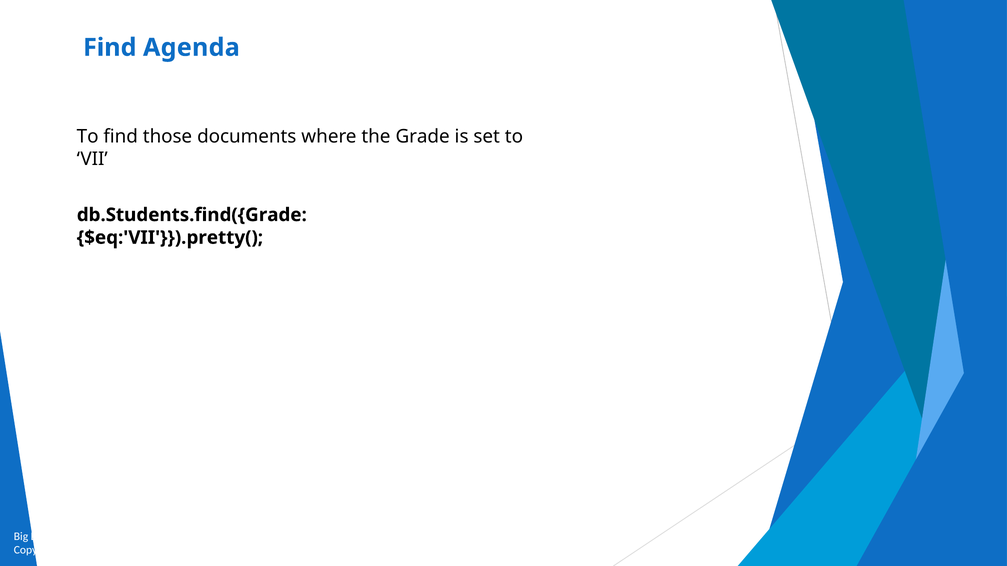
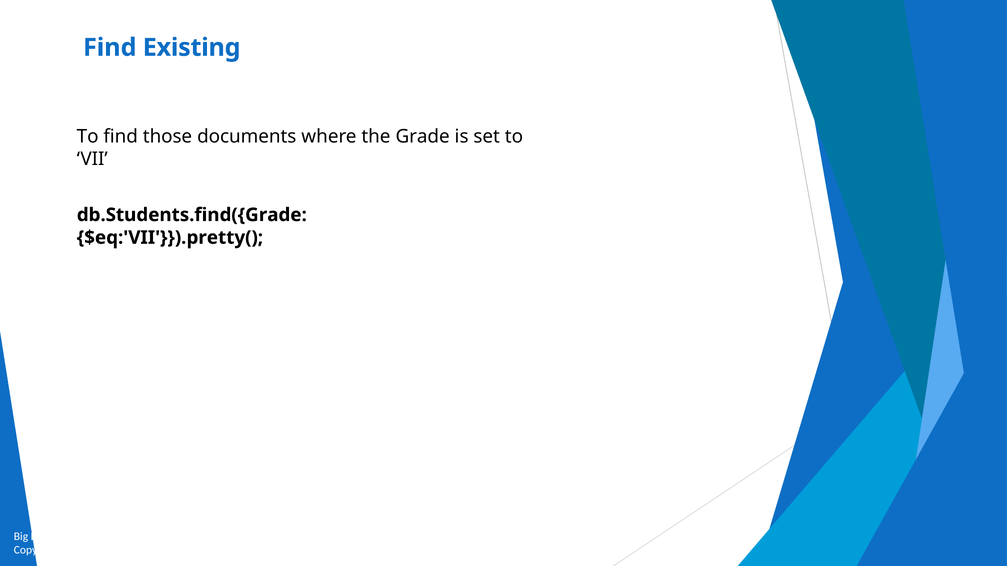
Agenda: Agenda -> Existing (192, 48)
